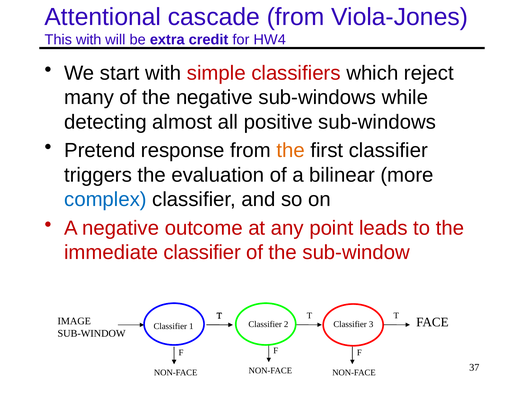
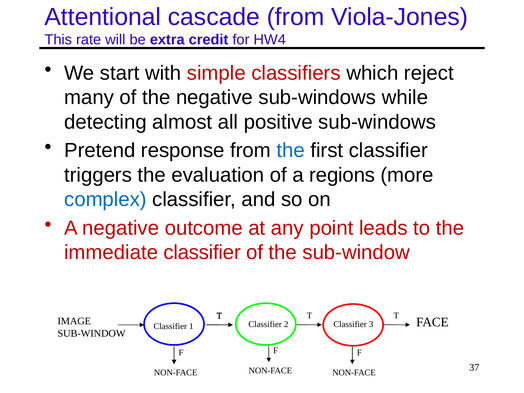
This with: with -> rate (89, 40)
the colour: orange -> blue (291, 151)
bilinear: bilinear -> regions (342, 175)
